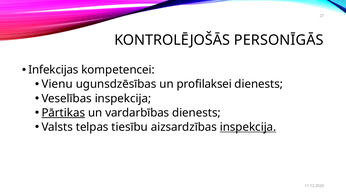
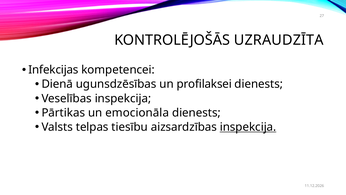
PERSONĪGĀS: PERSONĪGĀS -> UZRAUDZĪTA (279, 40)
Vienu: Vienu -> Dienā (57, 84)
Pārtikas underline: present -> none (63, 113)
vardarbības: vardarbības -> emocionāla (137, 113)
